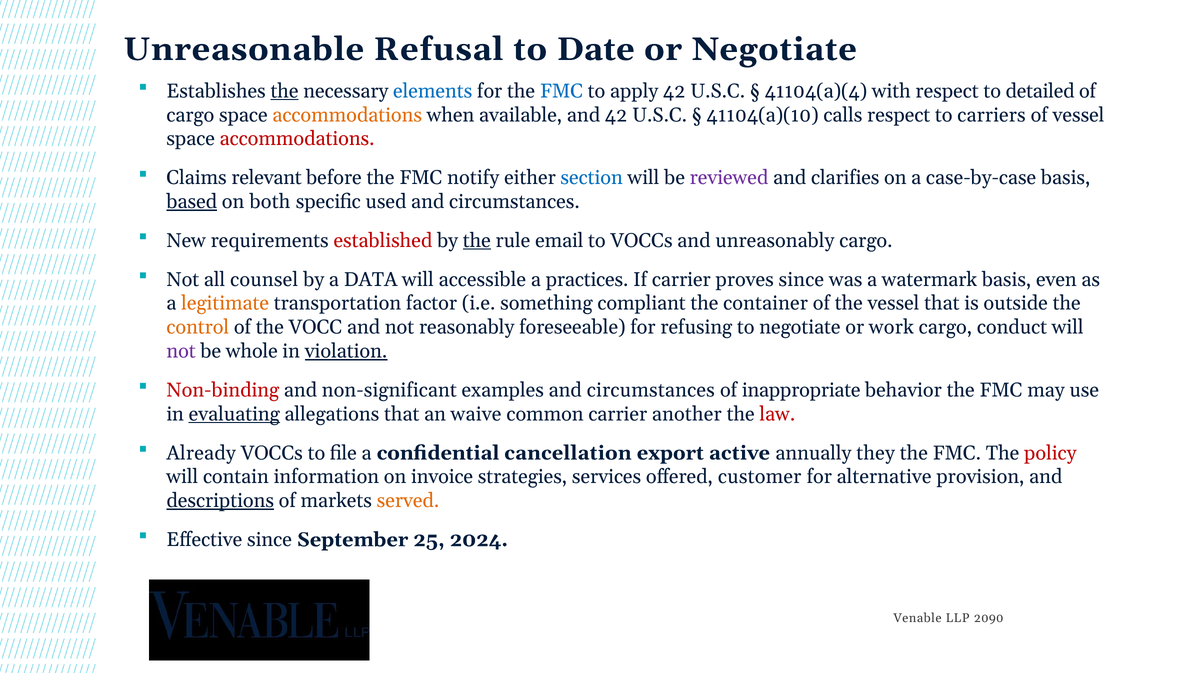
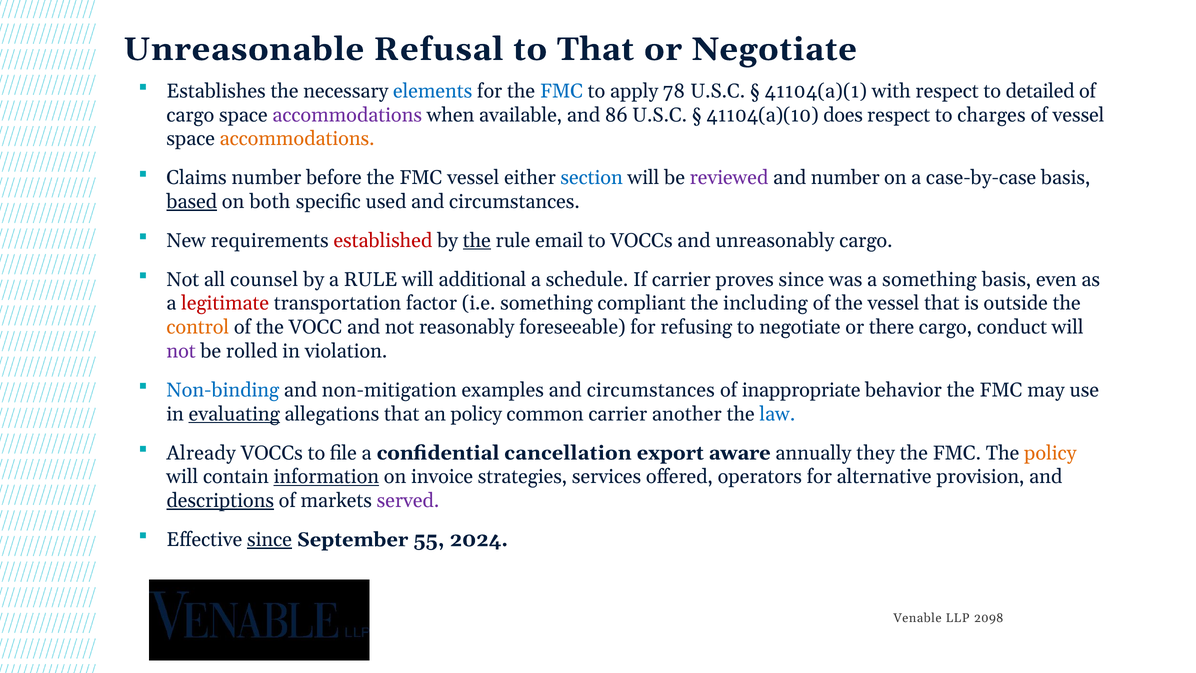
to Date: Date -> That (595, 49)
the underline: present -> none (285, 91)
apply 42: 42 -> 78 (674, 91)
41104(a)(4: 41104(a)(4 -> 41104(a)(1 (816, 91)
accommodations colour: orange -> purple (347, 115)
and 42: 42 -> 86 (616, 115)
calls: calls -> does (843, 115)
carriers: carriers -> charges (992, 115)
accommodations colour: red -> orange (297, 139)
Claims relevant: relevant -> number (266, 178)
FMC notify: notify -> vessel (473, 178)
and clarifies: clarifies -> number (845, 178)
a DATA: DATA -> RULE (371, 279)
accessible: accessible -> additional (483, 279)
practices: practices -> schedule (587, 279)
a watermark: watermark -> something (929, 279)
legitimate colour: orange -> red (225, 303)
container: container -> including (765, 303)
work: work -> there (892, 327)
whole: whole -> rolled (252, 351)
violation underline: present -> none (346, 351)
Non-binding colour: red -> blue (223, 390)
non-significant: non-significant -> non-mitigation (389, 390)
an waive: waive -> policy (476, 414)
law colour: red -> blue (777, 414)
active: active -> aware (740, 453)
policy colour: red -> orange (1050, 453)
information underline: none -> present (326, 477)
customer: customer -> operators (760, 477)
served colour: orange -> purple (408, 501)
since underline: none -> present (269, 539)
25: 25 -> 55 (429, 539)
2090: 2090 -> 2098 (989, 618)
